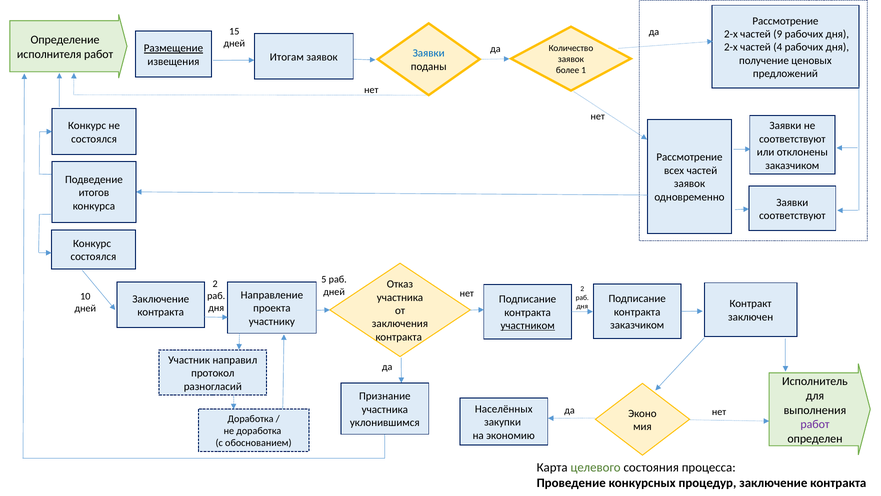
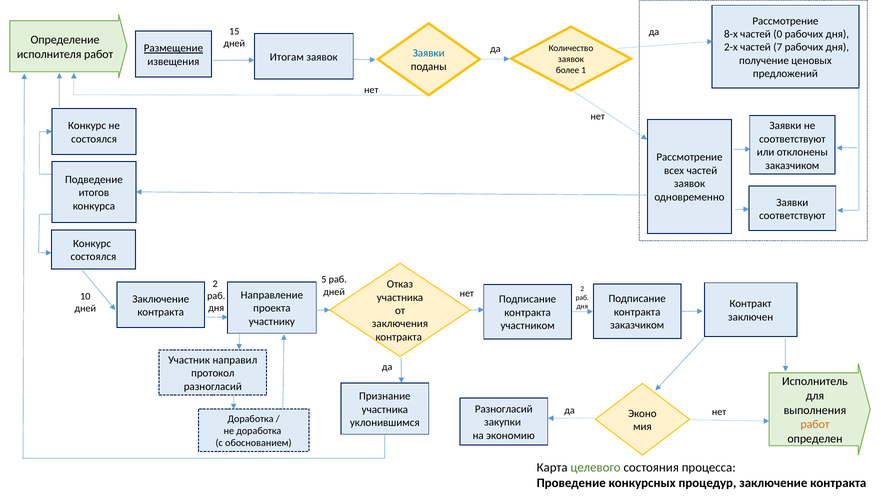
2-х: 2-х -> 8-х (731, 34)
9: 9 -> 0 (778, 34)
4: 4 -> 7 (778, 47)
участником underline: present -> none (528, 325)
Населённых: Населённых -> Разногласий (504, 409)
работ colour: purple -> orange (815, 424)
